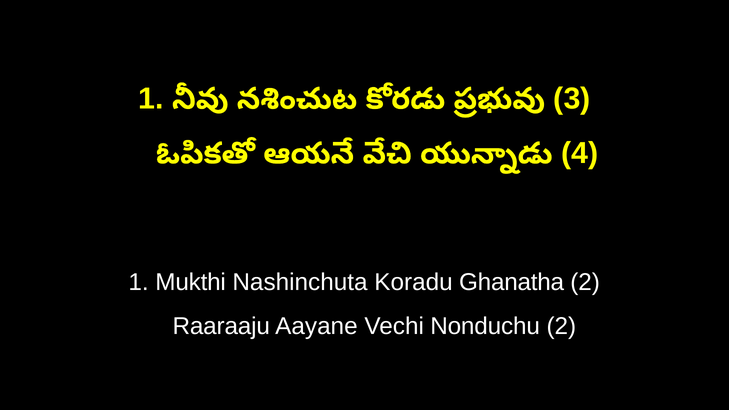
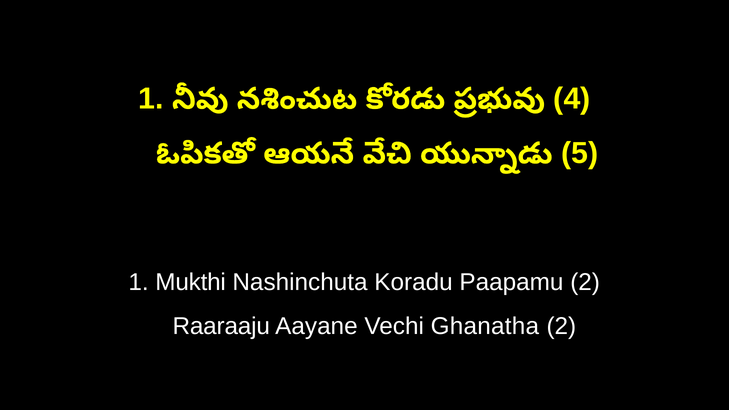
3: 3 -> 4 (572, 99)
4: 4 -> 5 (580, 153)
Ghanatha: Ghanatha -> Paapamu (511, 282)
Nonduchu: Nonduchu -> Ghanatha (485, 326)
